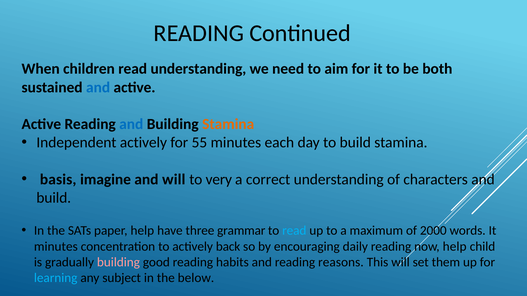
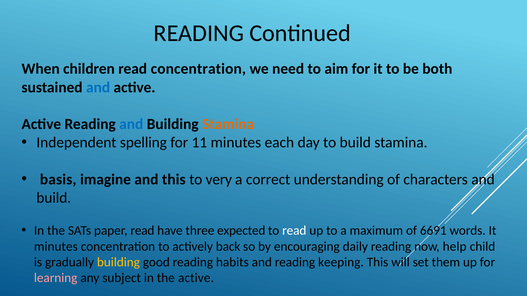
read understanding: understanding -> concentration (198, 69)
Independent actively: actively -> spelling (143, 143)
55: 55 -> 11 (199, 143)
and will: will -> this (174, 180)
paper help: help -> read (142, 231)
grammar: grammar -> expected (241, 231)
read colour: light blue -> white (294, 231)
2000: 2000 -> 6691 (433, 231)
building colour: pink -> yellow (118, 263)
reasons: reasons -> keeping (341, 263)
learning colour: light blue -> pink (56, 278)
the below: below -> active (196, 278)
